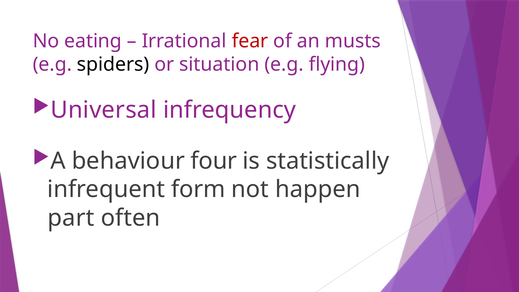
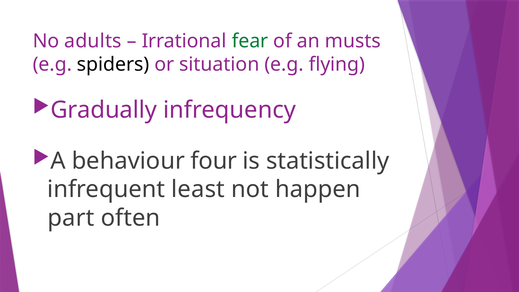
eating: eating -> adults (93, 41)
fear colour: red -> green (250, 41)
Universal: Universal -> Gradually (104, 110)
form: form -> least (198, 189)
